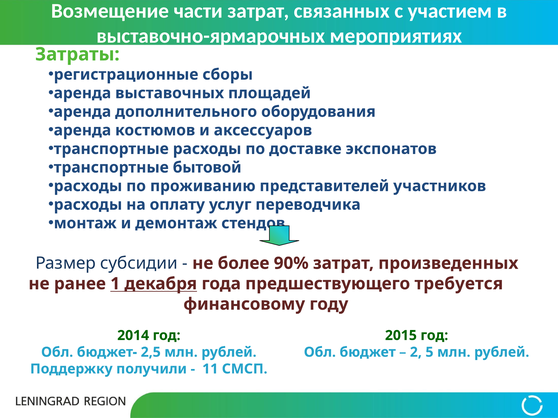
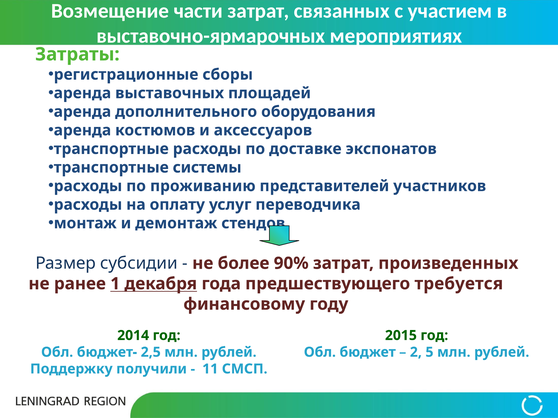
бытовой: бытовой -> системы (207, 168)
